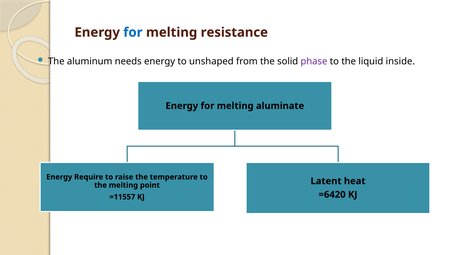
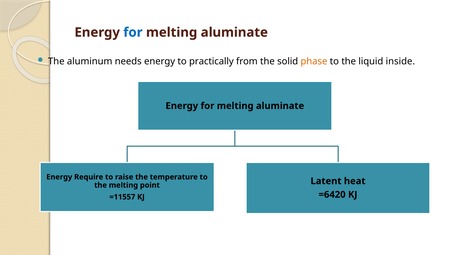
resistance: resistance -> aluminate (234, 32)
unshaped: unshaped -> practically (211, 61)
phase colour: purple -> orange (314, 61)
